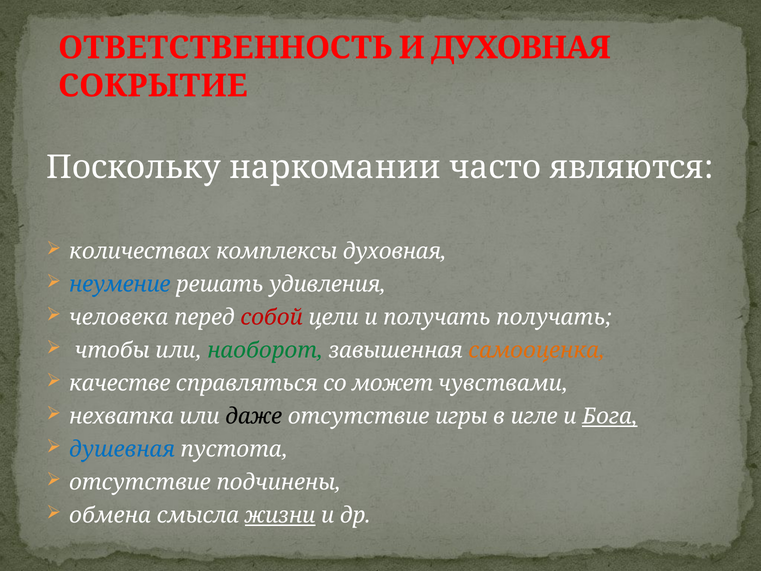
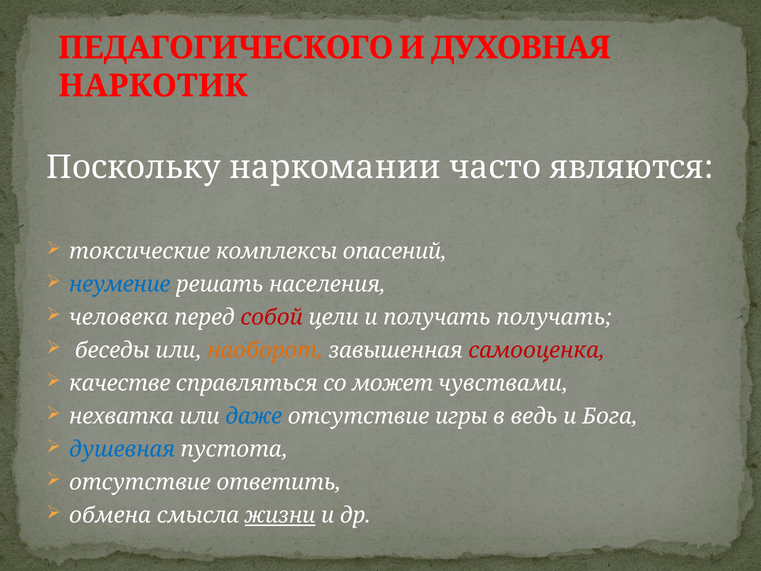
ОТВЕТСТВЕННОСТЬ: ОТВЕТСТВЕННОСТЬ -> ПЕДАГОГИЧЕСКОГО (226, 48)
СОКРЫТИЕ: СОКРЫТИЕ -> НАРКОТИК (153, 86)
количествах: количествах -> токсические (140, 252)
комплексы духовная: духовная -> опасений (395, 252)
удивления: удивления -> населения (327, 285)
чтобы: чтобы -> беседы (112, 350)
наоборот colour: green -> orange (265, 350)
самооценка colour: orange -> red (537, 350)
даже colour: black -> blue (254, 416)
игле: игле -> ведь (534, 416)
Бога underline: present -> none (610, 416)
подчинены: подчинены -> ответить (279, 482)
